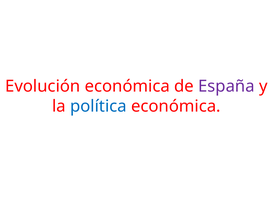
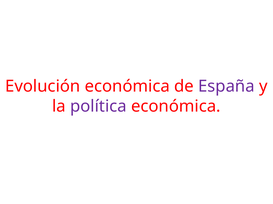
política colour: blue -> purple (98, 107)
